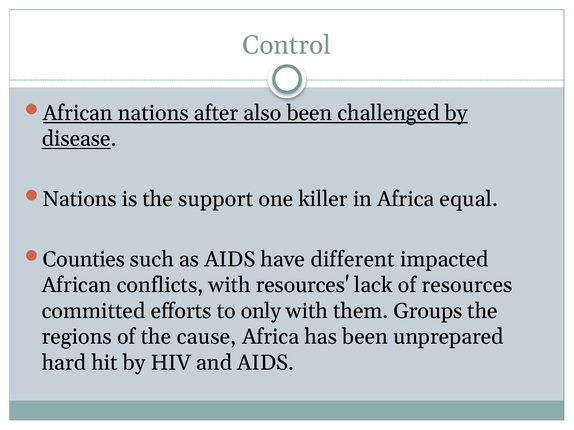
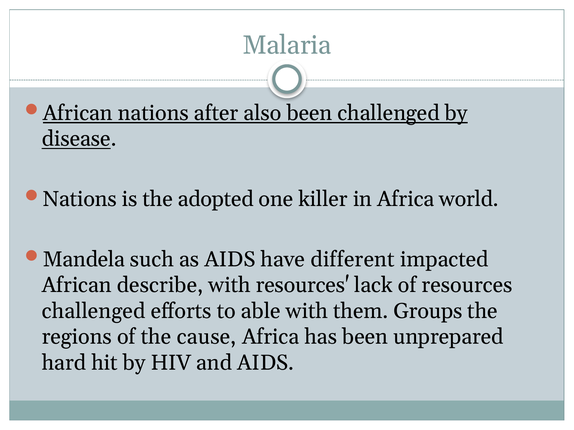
Control: Control -> Malaria (287, 45)
support: support -> adopted (216, 199)
equal: equal -> world (469, 199)
Counties: Counties -> Mandela (84, 260)
conflicts: conflicts -> describe (160, 285)
committed: committed -> challenged (94, 311)
only: only -> able (261, 311)
